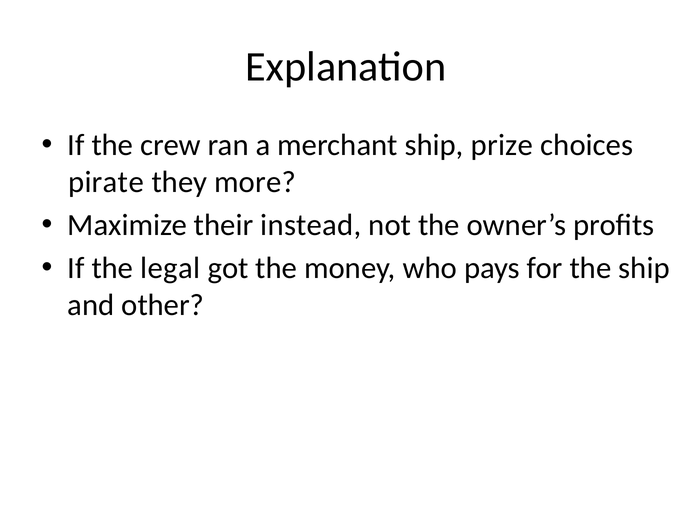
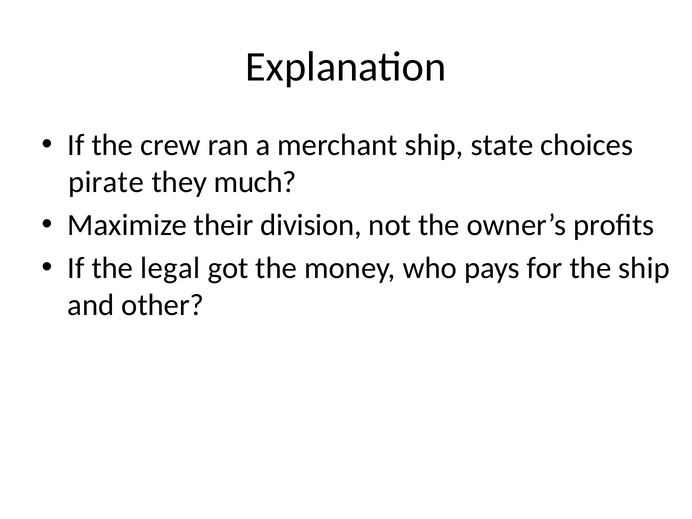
prize: prize -> state (502, 145)
more: more -> much (255, 182)
instead: instead -> division (311, 225)
